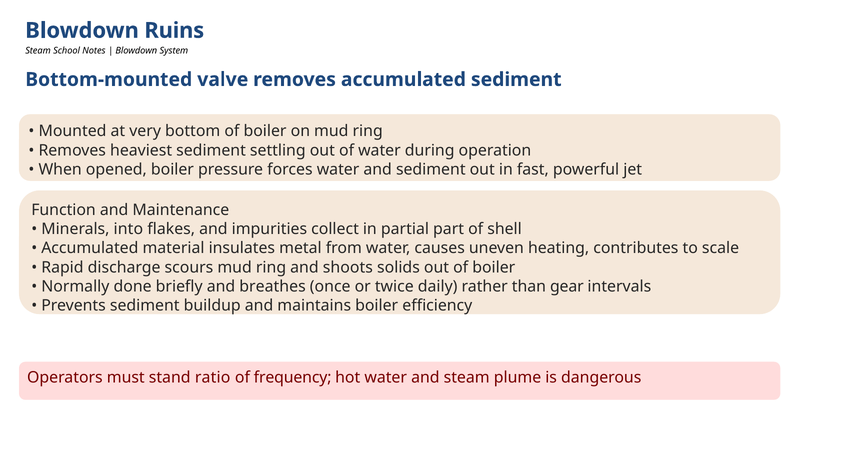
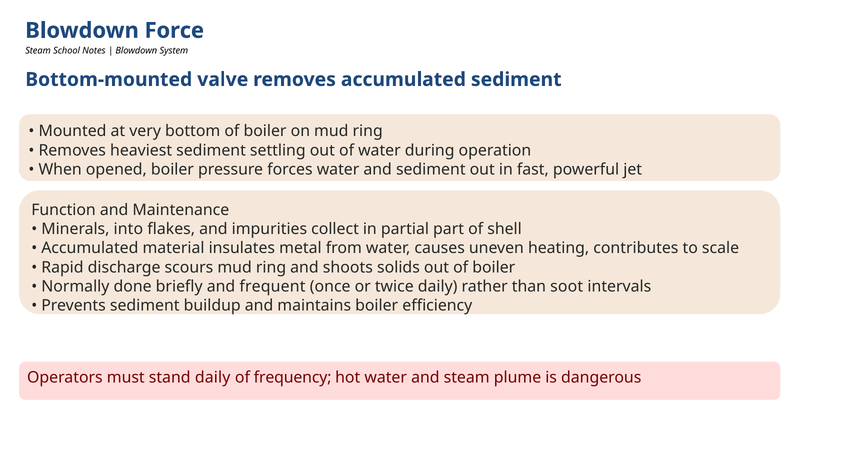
Ruins: Ruins -> Force (174, 31)
breathes: breathes -> frequent (272, 286)
gear: gear -> soot (567, 286)
stand ratio: ratio -> daily (213, 377)
